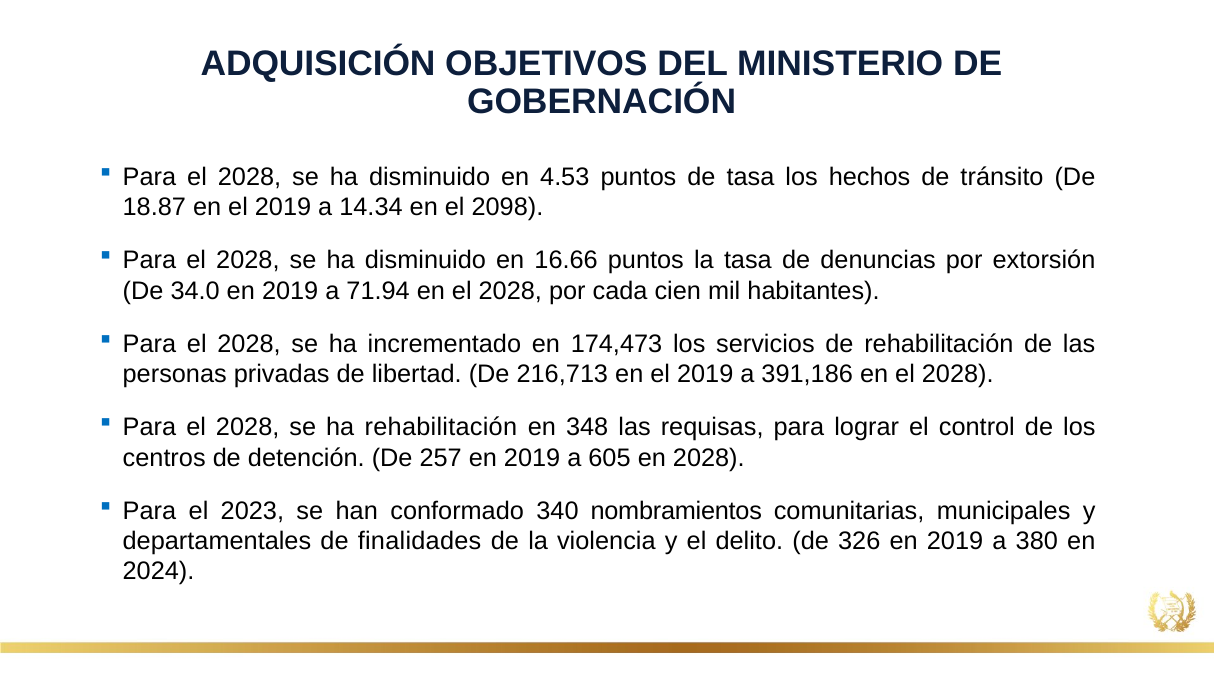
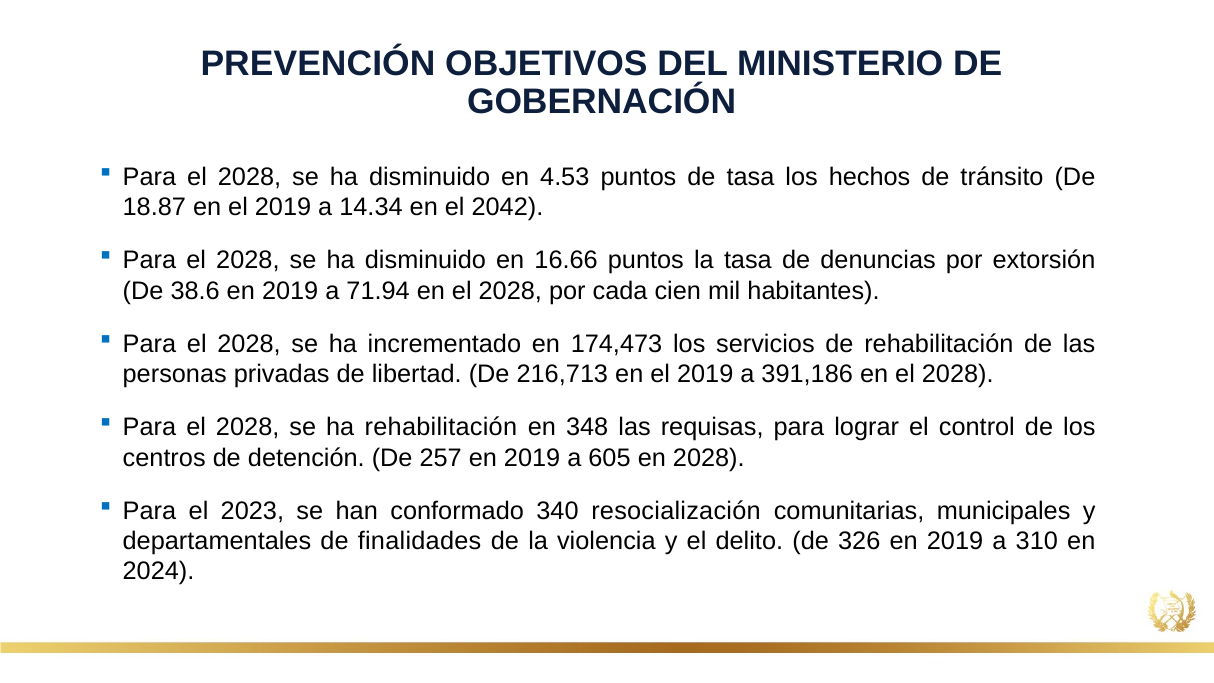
ADQUISICIÓN: ADQUISICIÓN -> PREVENCIÓN (318, 64)
2098: 2098 -> 2042 (507, 207)
34.0: 34.0 -> 38.6 (195, 291)
nombramientos: nombramientos -> resocialización (676, 511)
380: 380 -> 310 (1037, 541)
